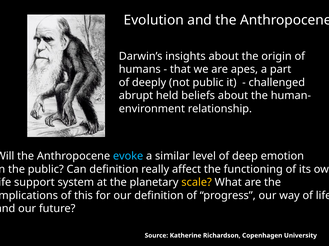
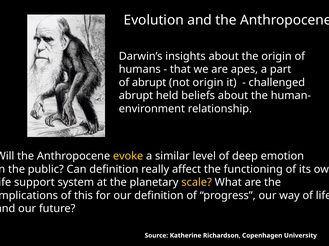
of deeply: deeply -> abrupt (149, 83)
not public: public -> origin (208, 83)
evoke colour: light blue -> yellow (128, 157)
